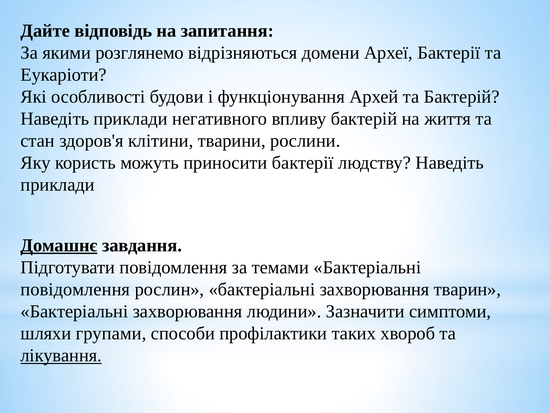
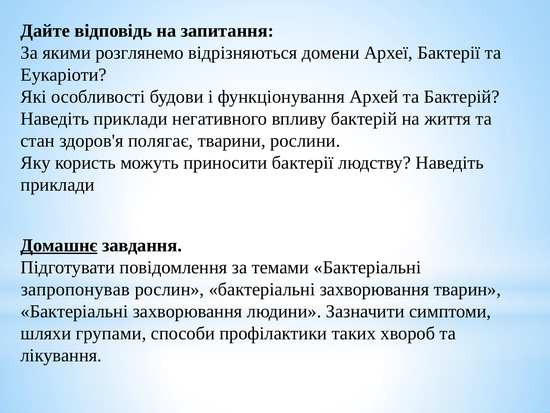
клітини: клітини -> полягає (161, 141)
повідомлення: повідомлення -> запропонував (75, 289)
лікування underline: present -> none (61, 355)
